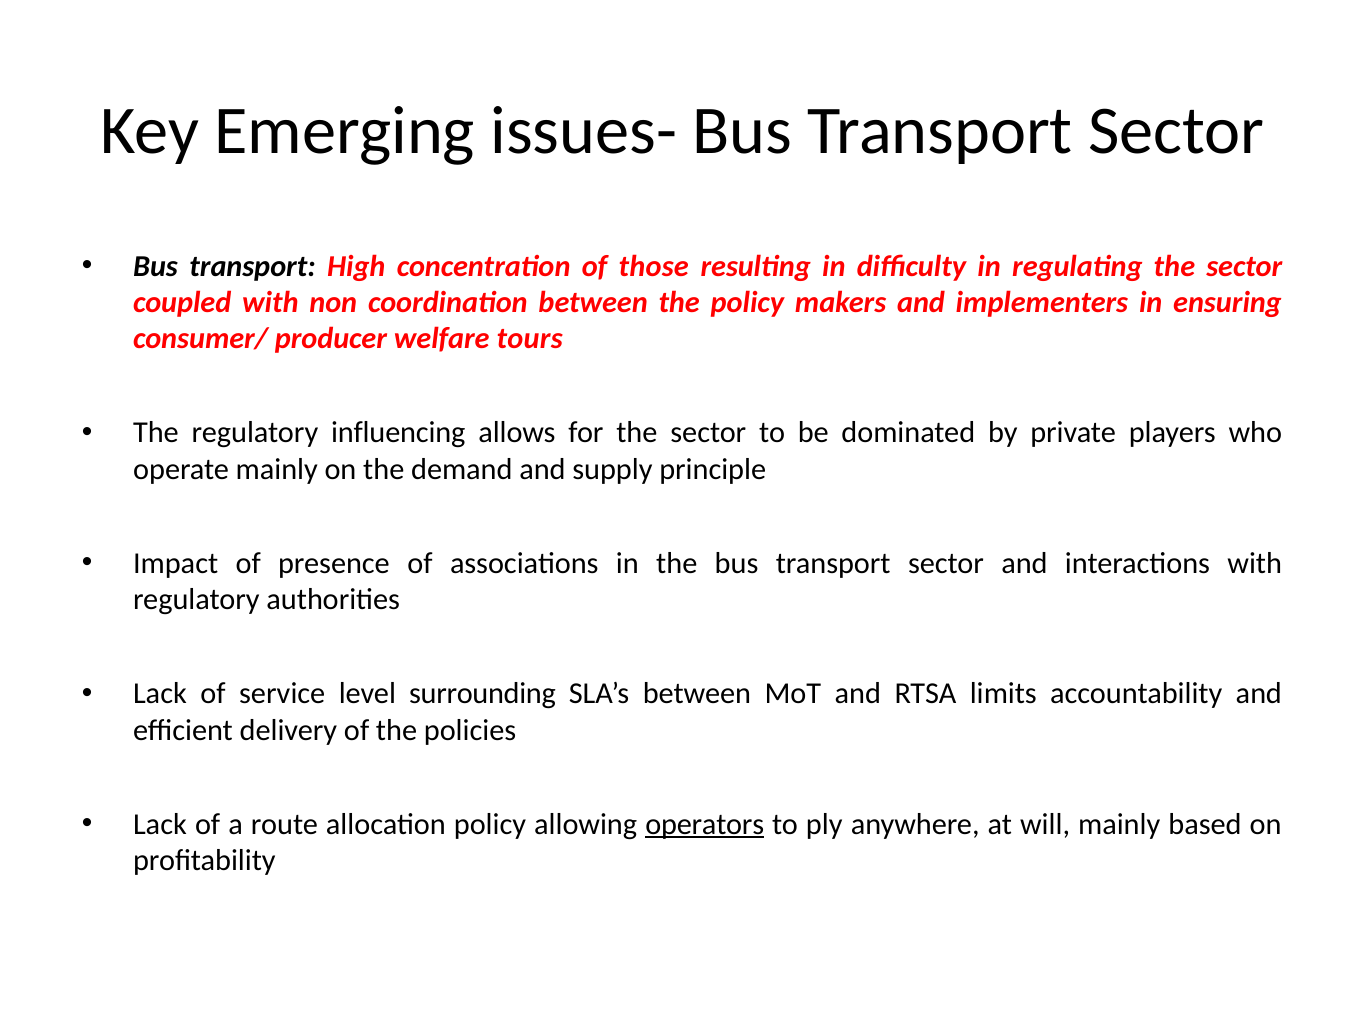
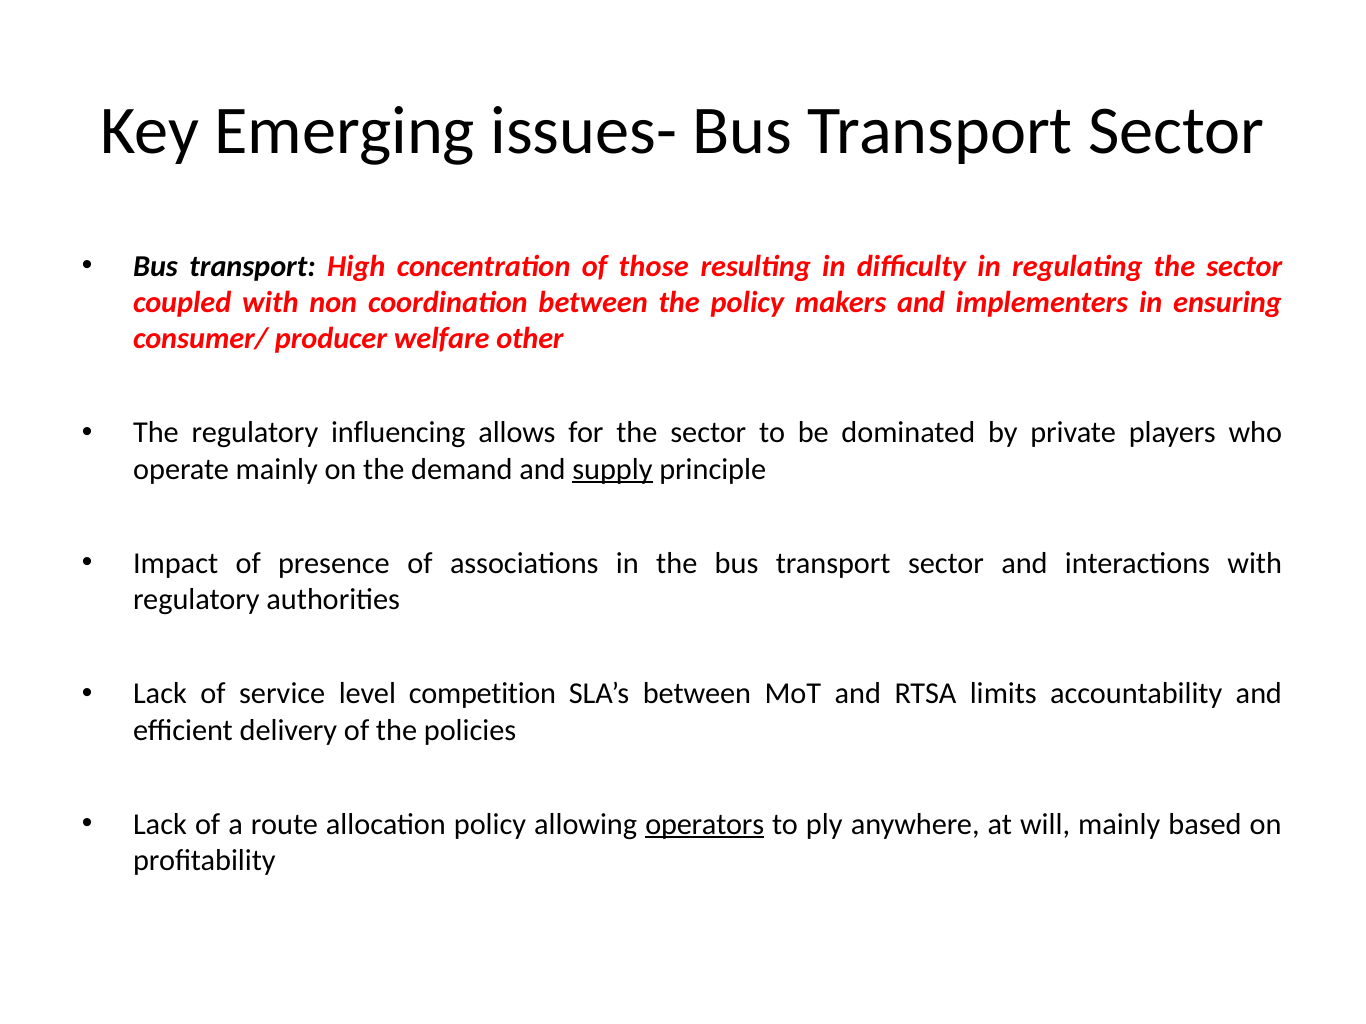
tours: tours -> other (530, 339)
supply underline: none -> present (612, 470)
surrounding: surrounding -> competition (483, 694)
